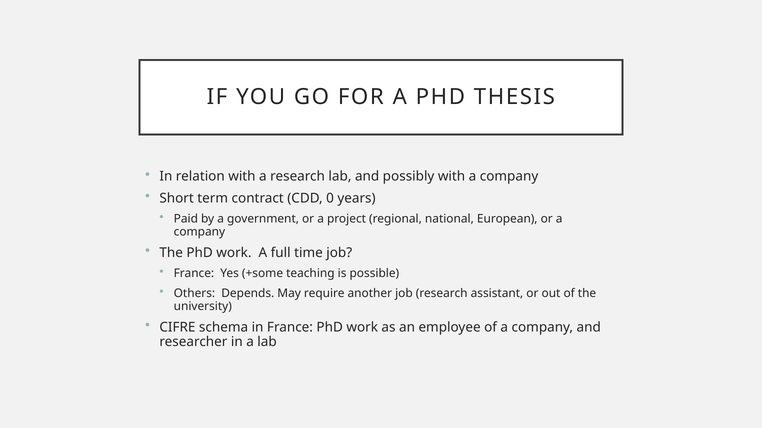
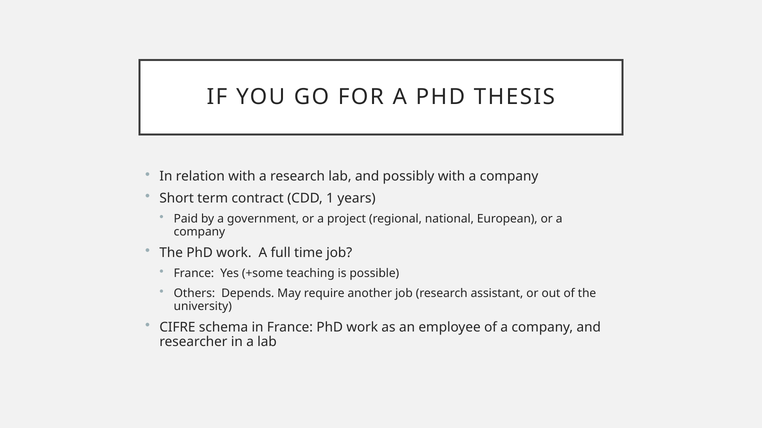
0: 0 -> 1 (330, 198)
